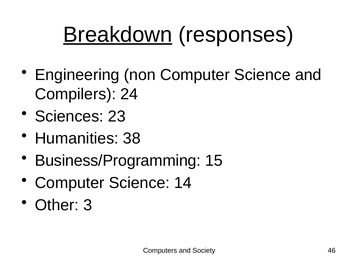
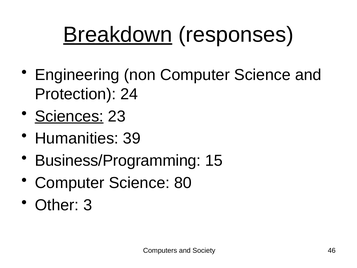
Compilers: Compilers -> Protection (75, 94)
Sciences underline: none -> present (69, 116)
38: 38 -> 39 (132, 138)
14: 14 -> 80 (183, 183)
